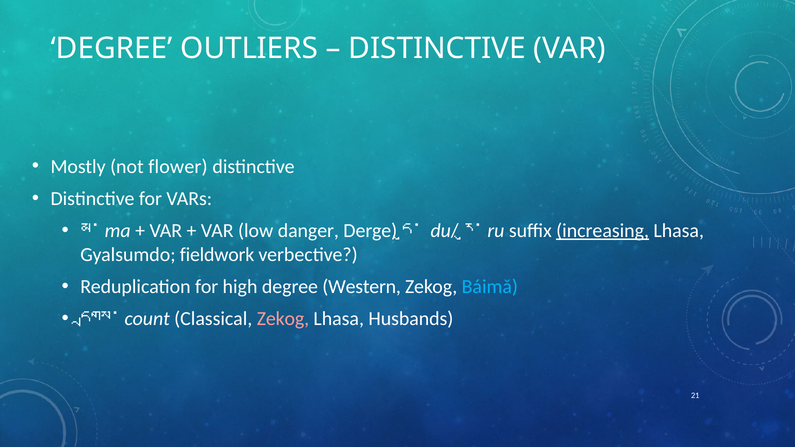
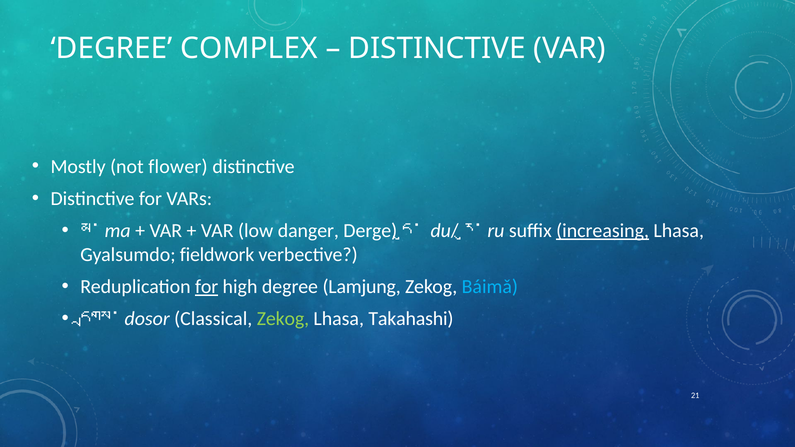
OUTLIERS: OUTLIERS -> COMPLEX (249, 49)
for underline: none -> present (207, 287)
Western: Western -> Lamjung (362, 287)
count: count -> dosor (147, 319)
Zekog colour: pink -> light green (283, 319)
Husbands: Husbands -> Takahashi (411, 319)
